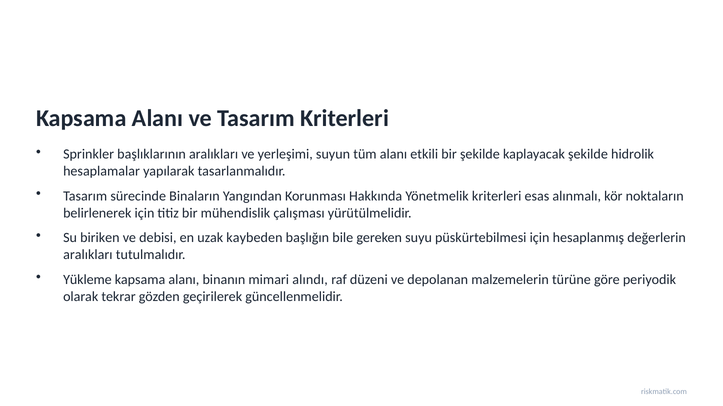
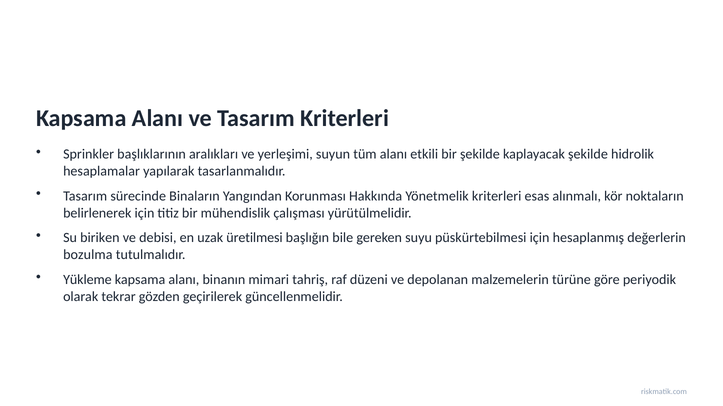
kaybeden: kaybeden -> üretilmesi (255, 238)
aralıkları: aralıkları -> bozulma (88, 255)
alındı: alındı -> tahriş (310, 280)
